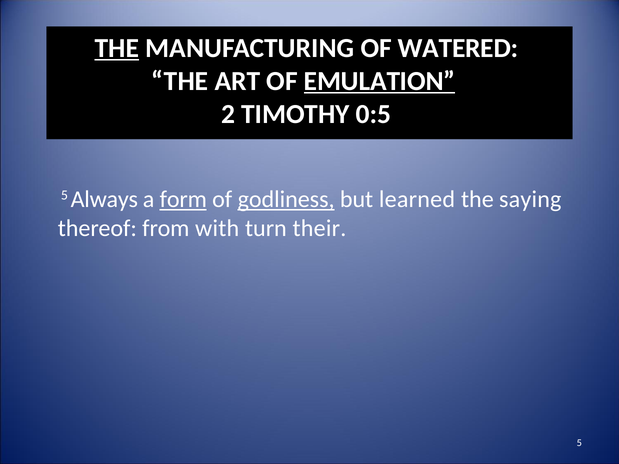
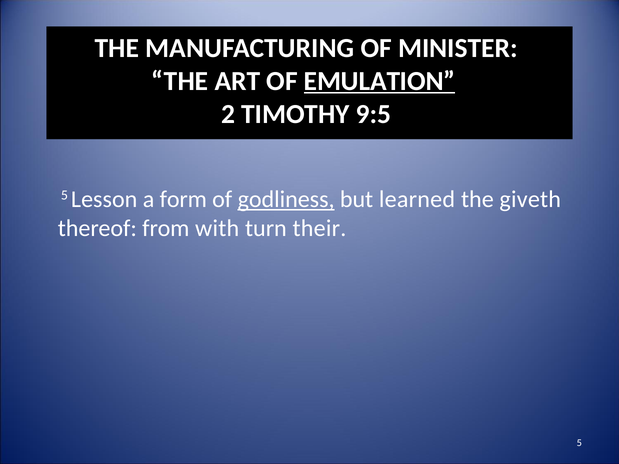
THE underline: present -> none (117, 48)
WATERED: WATERED -> MINISTER (458, 48)
0:5: 0:5 -> 9:5 (374, 114)
Always: Always -> Lesson (104, 199)
form underline: present -> none (183, 199)
saying: saying -> giveth (530, 199)
